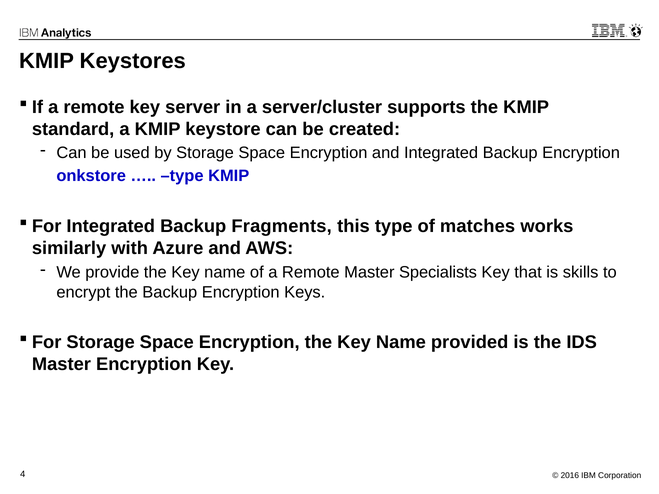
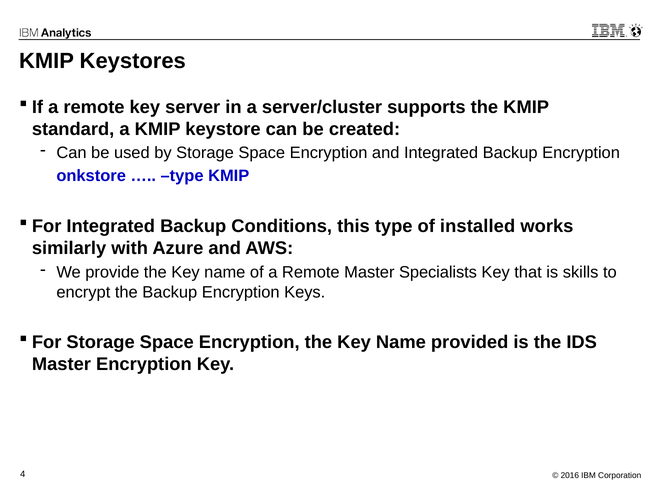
Fragments: Fragments -> Conditions (282, 226)
matches: matches -> installed (478, 226)
